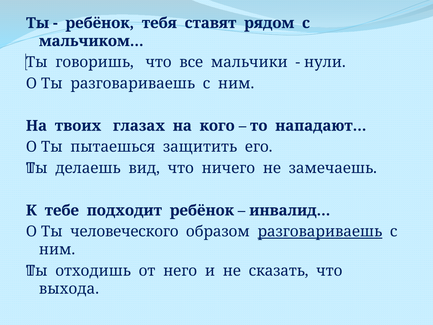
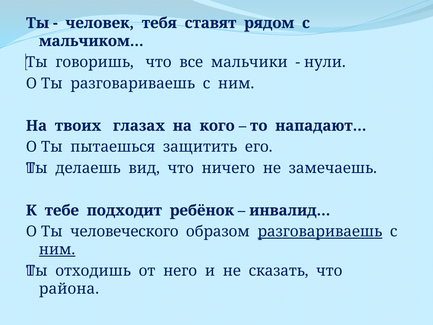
ребёнок: ребёнок -> человек (100, 23)
ним underline: none -> present (57, 250)
выхода: выхода -> района (69, 289)
